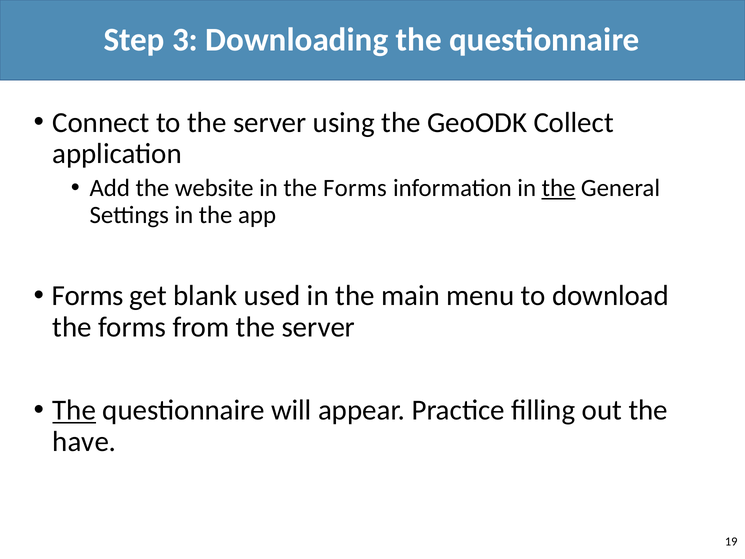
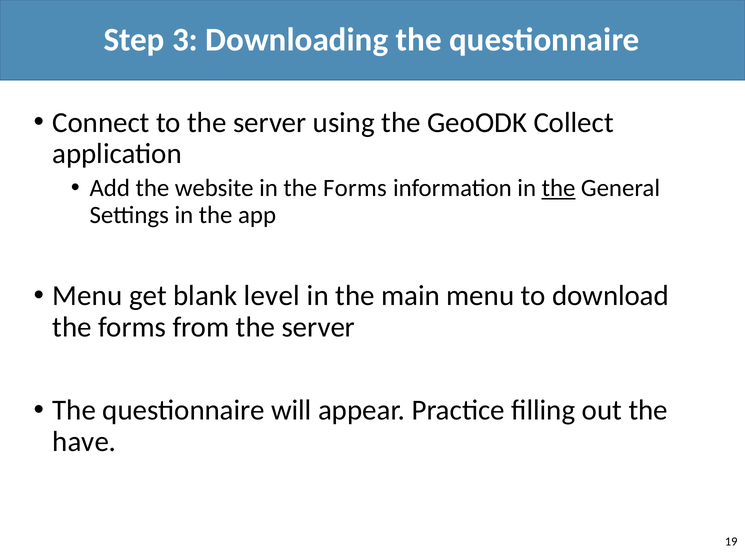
Forms: Forms -> Menu (87, 296)
used: used -> level (272, 296)
The underline: present -> none (74, 410)
